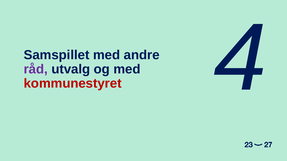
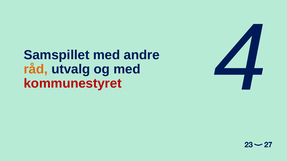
råd colour: purple -> orange (36, 69)
